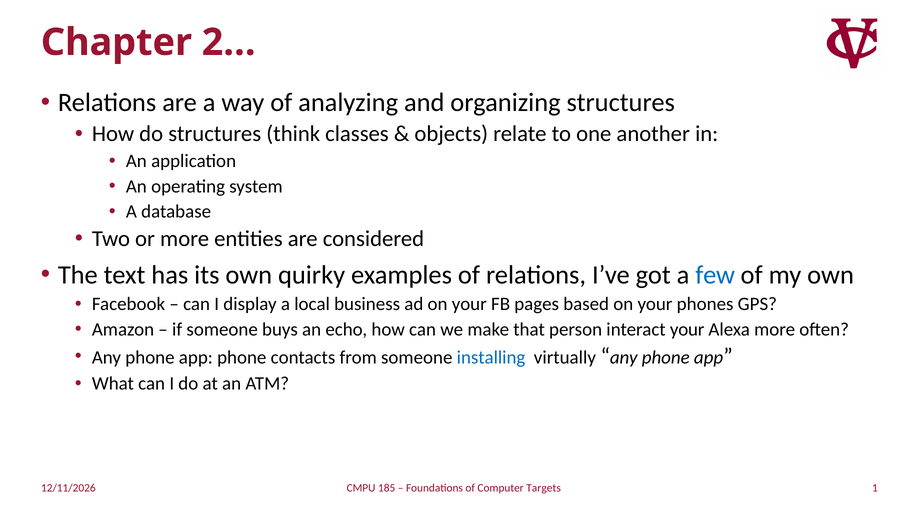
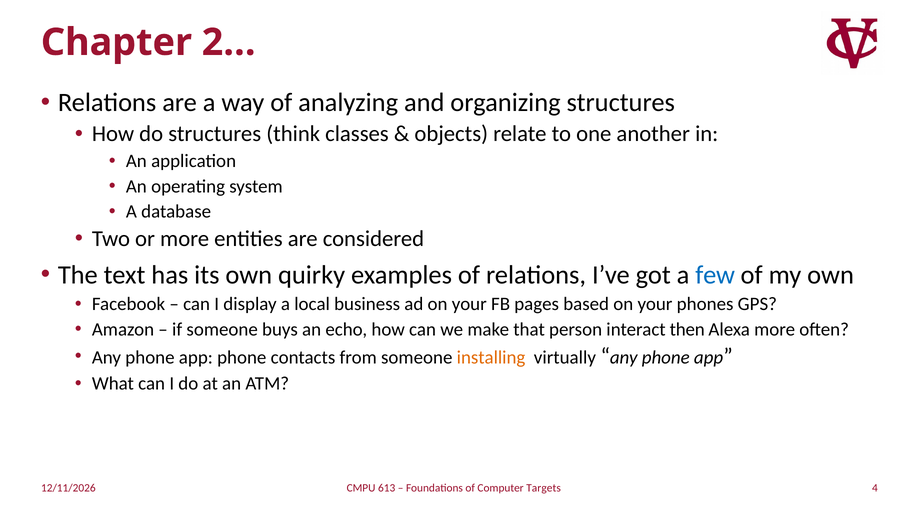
interact your: your -> then (687, 329)
installing colour: blue -> orange (491, 358)
1: 1 -> 4 (875, 488)
185: 185 -> 613 (387, 488)
